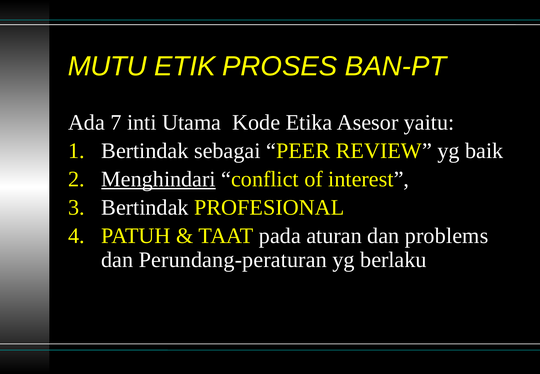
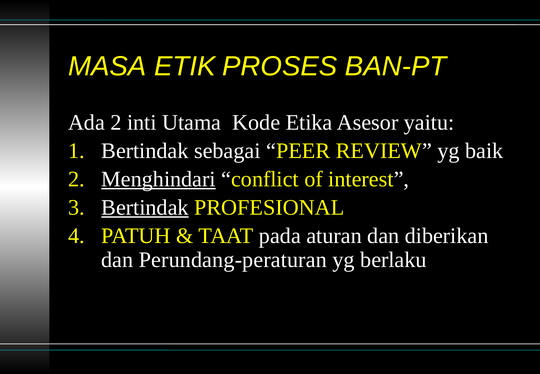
MUTU: MUTU -> MASA (107, 66)
Ada 7: 7 -> 2 (116, 122)
Bertindak underline: none -> present (145, 207)
problems: problems -> diberikan (447, 236)
